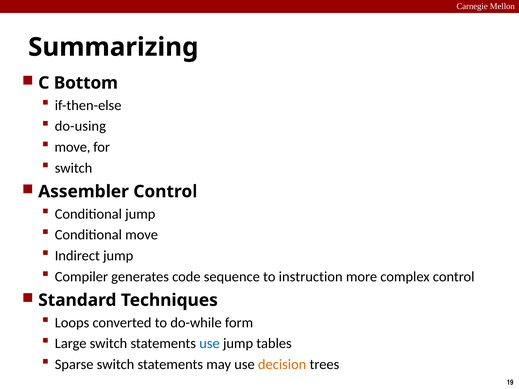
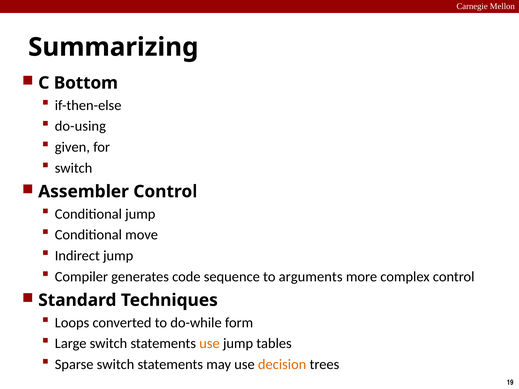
move: move -> given (72, 147)
instruction: instruction -> arguments (311, 277)
use colour: blue -> orange (210, 344)
